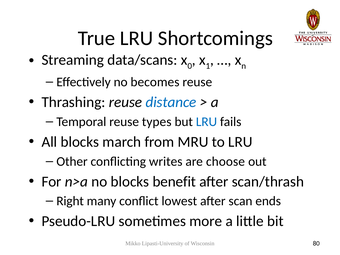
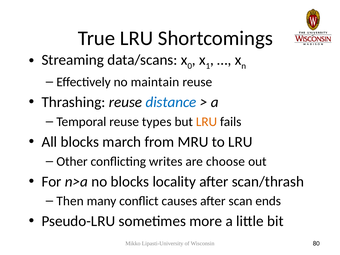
becomes: becomes -> maintain (155, 82)
LRU colour: blue -> orange (206, 122)
benefit: benefit -> locality (174, 182)
Right: Right -> Then (70, 201)
lowest: lowest -> causes (179, 201)
